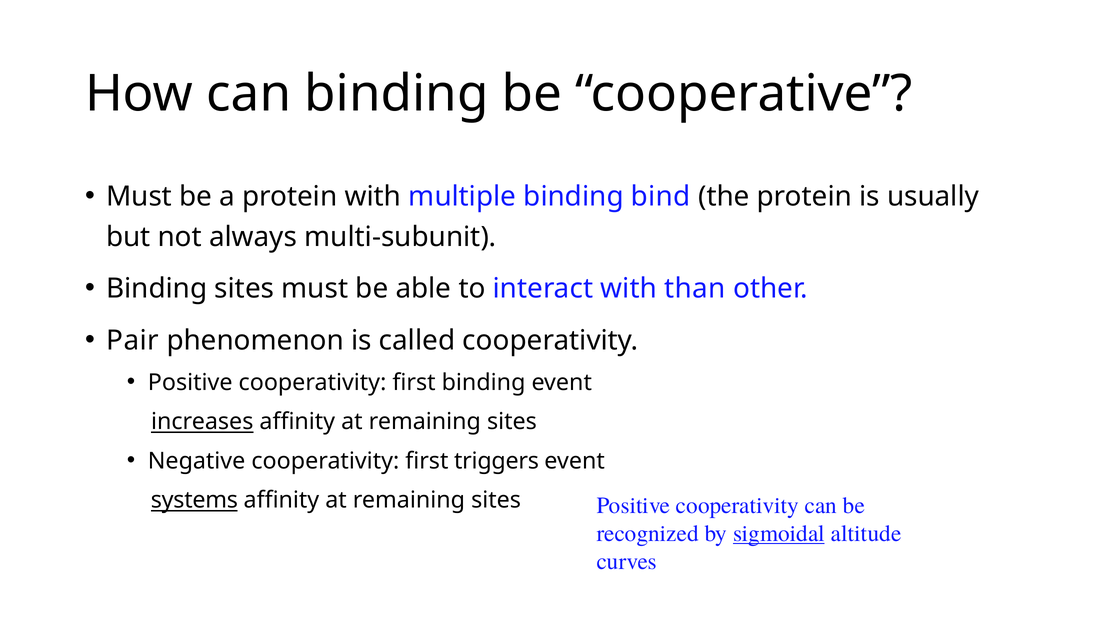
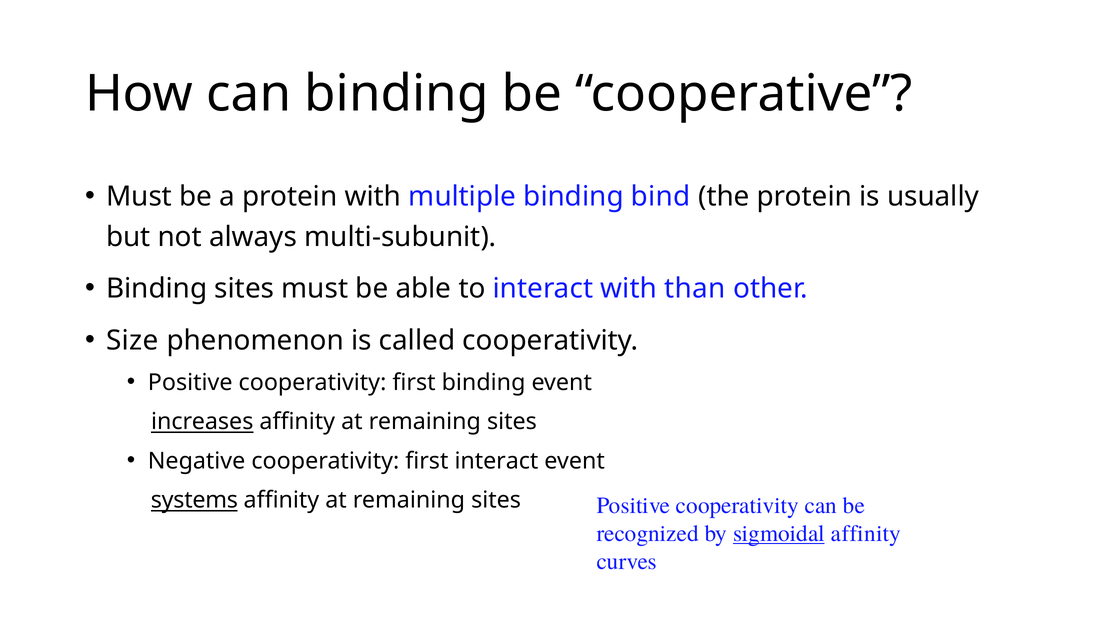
Pair: Pair -> Size (132, 340)
first triggers: triggers -> interact (496, 461)
sigmoidal altitude: altitude -> affinity (866, 533)
